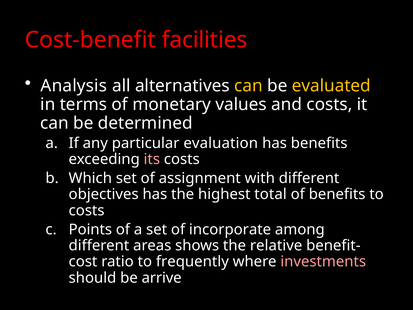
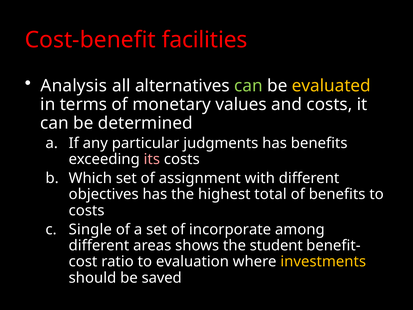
can colour: yellow -> light green (248, 86)
evaluation: evaluation -> judgments (221, 143)
Points: Points -> Single (90, 229)
relative: relative -> student (276, 245)
frequently: frequently -> evaluation (192, 261)
investments colour: pink -> yellow (323, 261)
arrive: arrive -> saved (162, 278)
